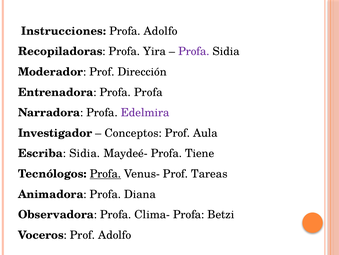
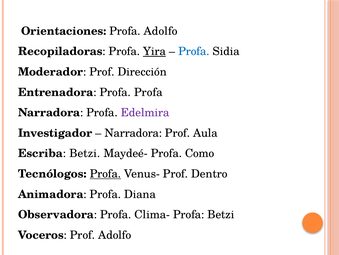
Instrucciones: Instrucciones -> Orientaciones (64, 31)
Yira underline: none -> present (154, 51)
Profa colour: purple -> blue (194, 51)
Conceptos: Conceptos -> Narradora (133, 133)
Escriba Sidia: Sidia -> Betzi (85, 153)
Tiene: Tiene -> Como (200, 153)
Tareas: Tareas -> Dentro (209, 173)
